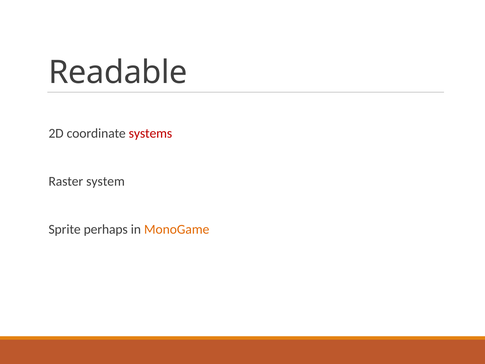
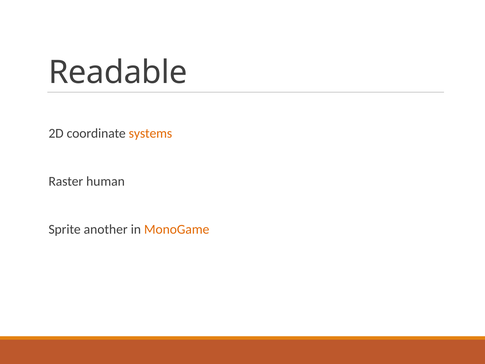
systems colour: red -> orange (150, 133)
system: system -> human (105, 181)
perhaps: perhaps -> another (106, 229)
